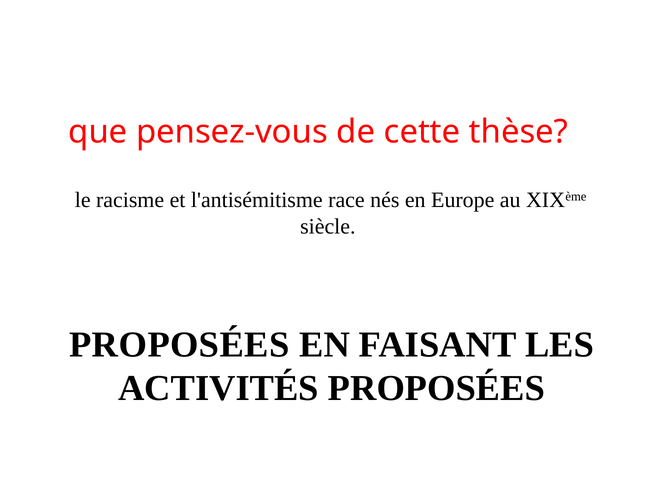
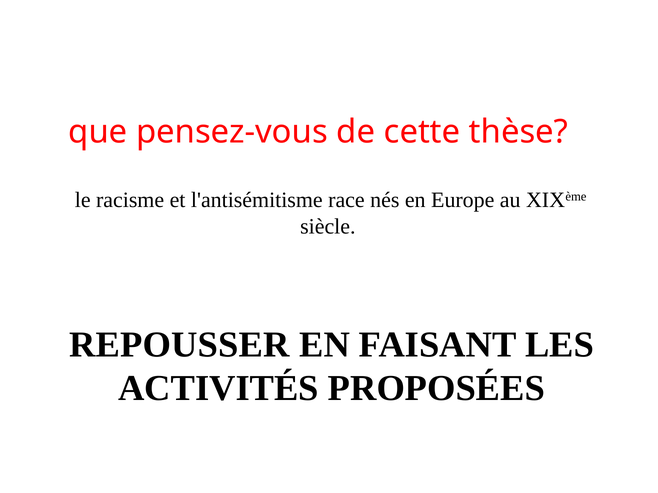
PROPOSÉES: PROPOSÉES -> REPOUSSER (179, 345)
